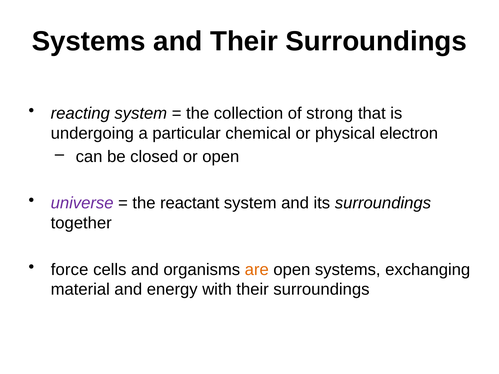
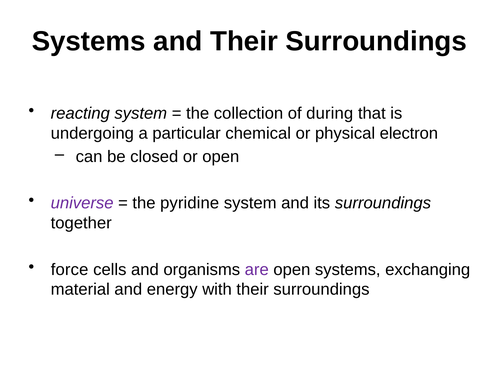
strong: strong -> during (330, 113)
reactant: reactant -> pyridine (190, 203)
are colour: orange -> purple (257, 270)
